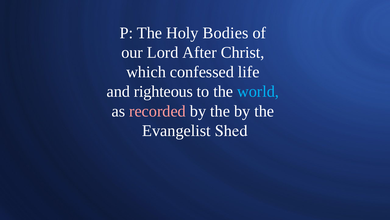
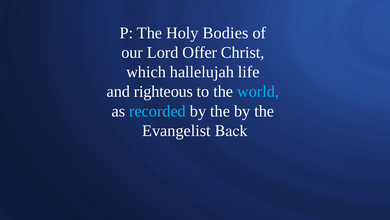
After: After -> Offer (200, 52)
confessed: confessed -> hallelujah (202, 72)
recorded colour: pink -> light blue (158, 111)
Shed: Shed -> Back (231, 130)
